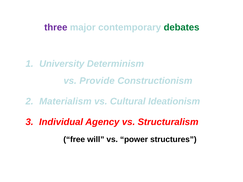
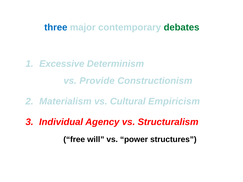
three colour: purple -> blue (56, 27)
University: University -> Excessive (62, 64)
Ideationism: Ideationism -> Empiricism (174, 101)
